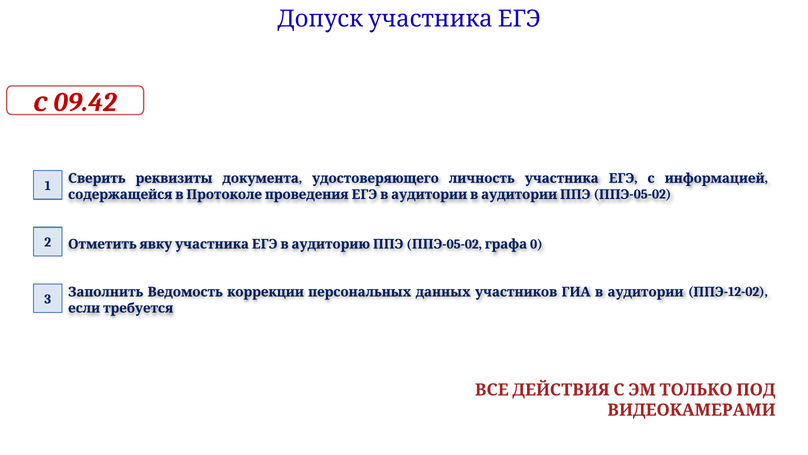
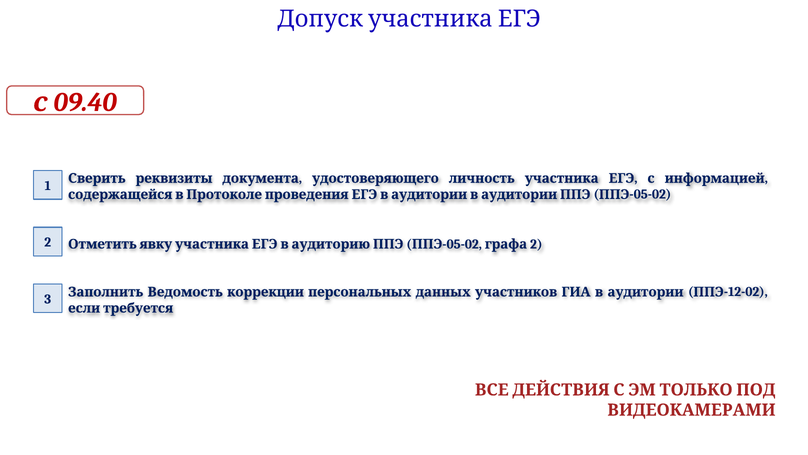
09.42: 09.42 -> 09.40 (85, 102)
0: 0 -> 2 (536, 244)
